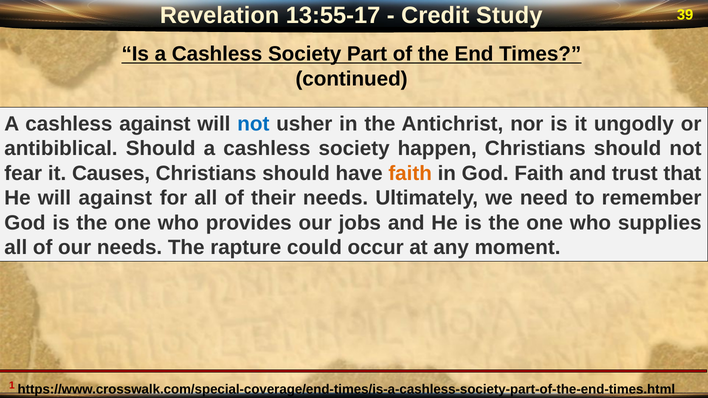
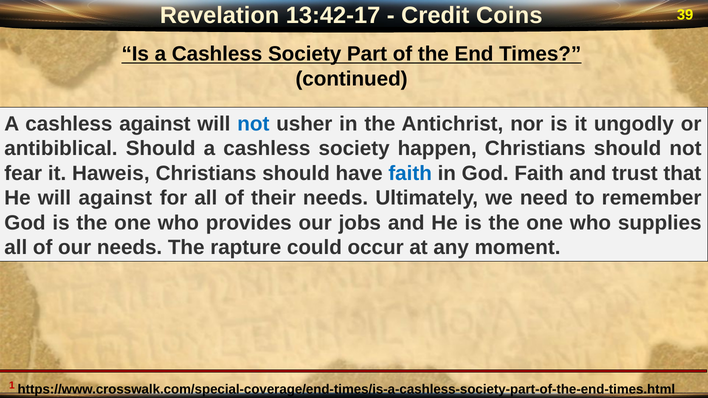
13:55-17: 13:55-17 -> 13:42-17 (333, 15)
Study: Study -> Coins (509, 15)
Causes: Causes -> Haweis (111, 173)
faith colour: orange -> blue (410, 173)
